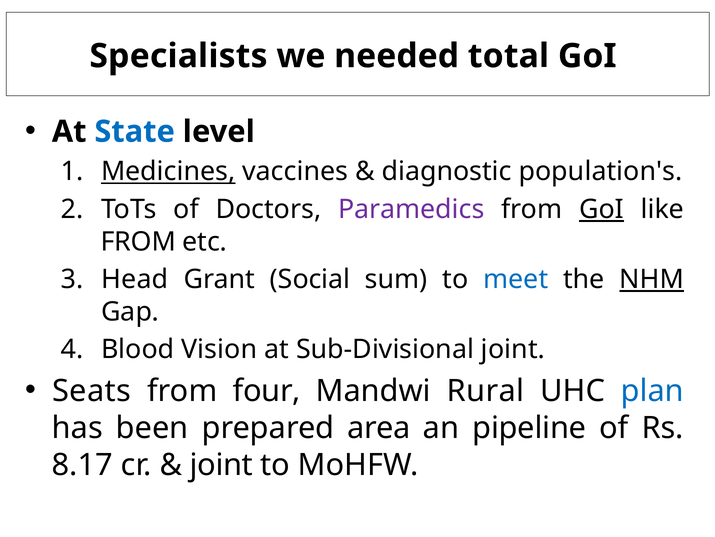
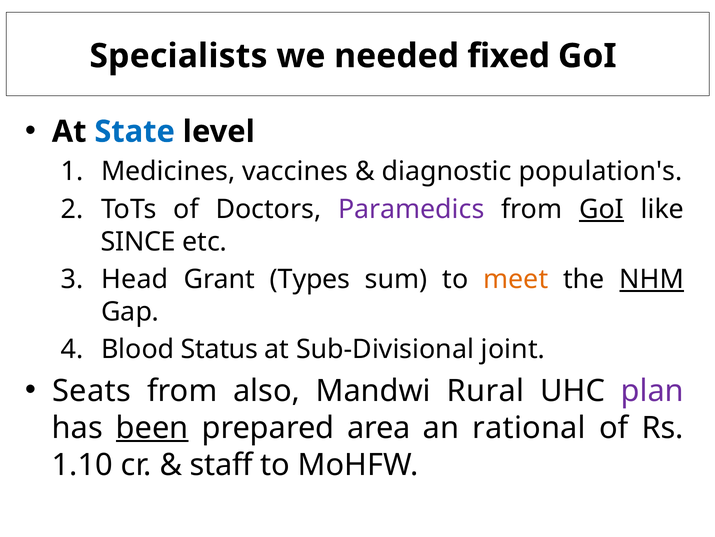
total: total -> fixed (509, 56)
Medicines underline: present -> none (168, 171)
FROM: FROM -> SINCE (138, 241)
Social: Social -> Types (310, 279)
meet colour: blue -> orange (516, 279)
Vision: Vision -> Status (219, 349)
four: four -> also (267, 390)
plan colour: blue -> purple (652, 390)
been underline: none -> present (152, 427)
pipeline: pipeline -> rational (529, 427)
8.17: 8.17 -> 1.10 (82, 464)
joint: joint -> staff (221, 464)
